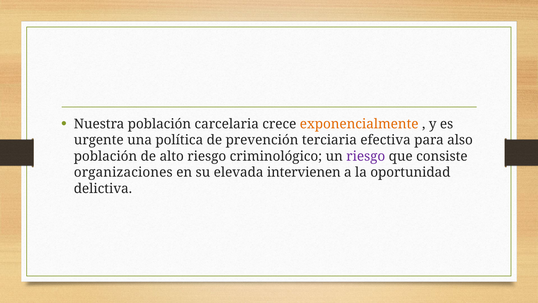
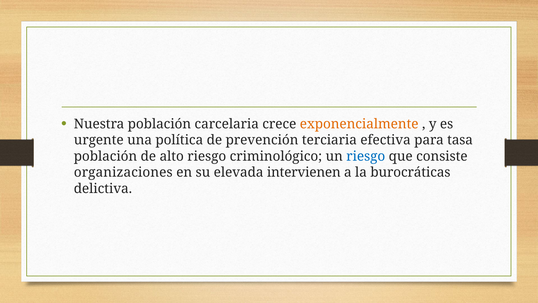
also: also -> tasa (460, 140)
riesgo colour: purple -> blue (366, 156)
oportunidad: oportunidad -> burocráticas (410, 172)
